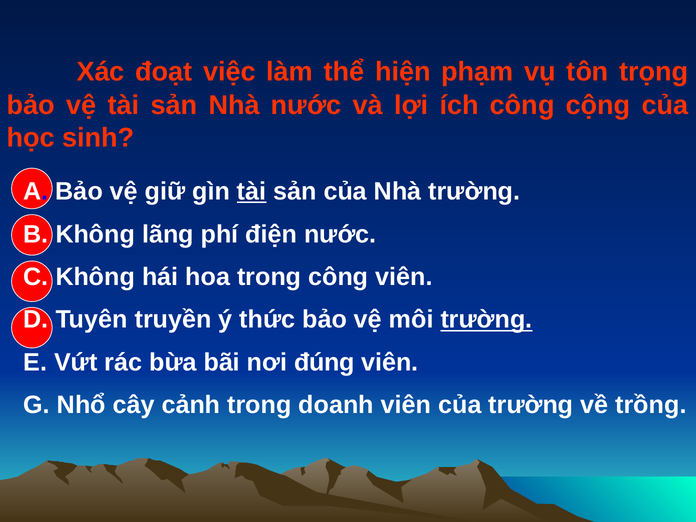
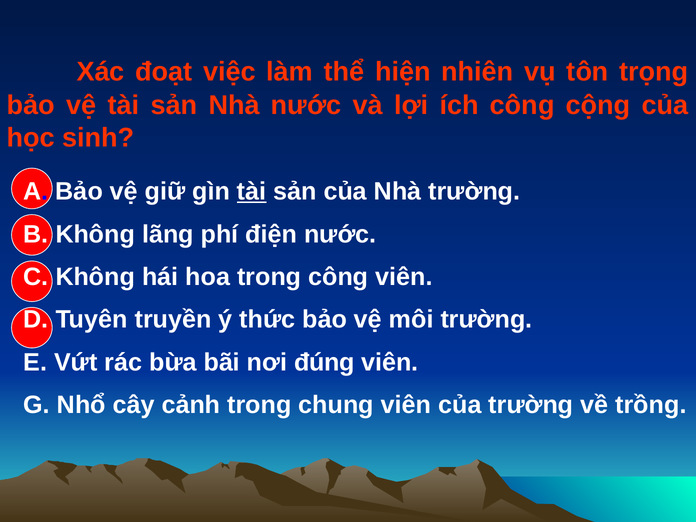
phạm: phạm -> nhiên (477, 72)
trường underline: present -> none (487, 320)
doanh: doanh -> chung (336, 405)
